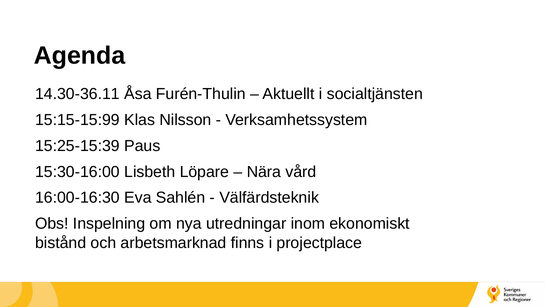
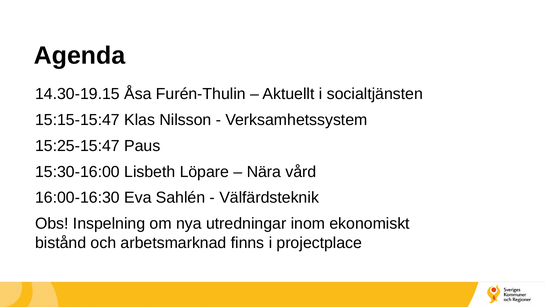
14.30-36.11: 14.30-36.11 -> 14.30-19.15 (77, 94)
15:15-15:99: 15:15-15:99 -> 15:15-15:47 (77, 120)
15:25-15:39: 15:25-15:39 -> 15:25-15:47 (77, 146)
